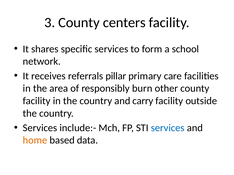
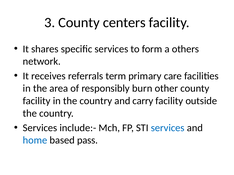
school: school -> others (185, 49)
pillar: pillar -> term (116, 76)
home colour: orange -> blue (35, 141)
data: data -> pass (87, 141)
